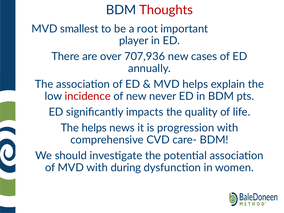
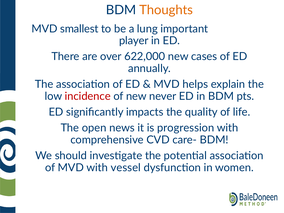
Thoughts colour: red -> orange (166, 10)
root: root -> lung (147, 29)
707,936: 707,936 -> 622,000 (145, 57)
The helps: helps -> open (94, 128)
during: during -> vessel (126, 168)
